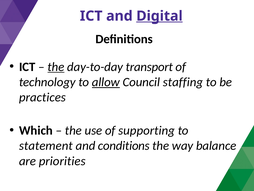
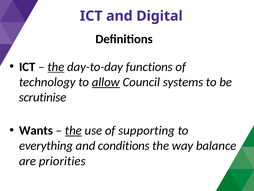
Digital underline: present -> none (159, 16)
transport: transport -> functions (149, 67)
staffing: staffing -> systems (183, 82)
practices: practices -> scrutinise (43, 97)
Which: Which -> Wants (36, 130)
the underline: none -> present (73, 130)
statement: statement -> everything (46, 145)
